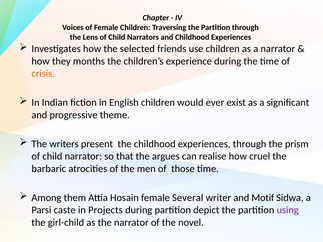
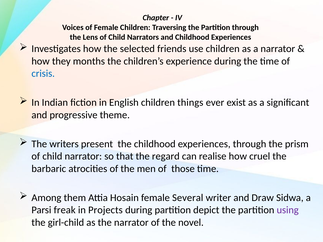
crisis colour: orange -> blue (43, 74)
would: would -> things (190, 103)
argues: argues -> regard (166, 156)
Motif: Motif -> Draw (263, 198)
caste: caste -> freak (65, 210)
